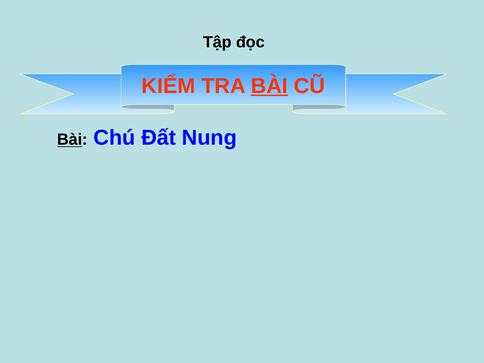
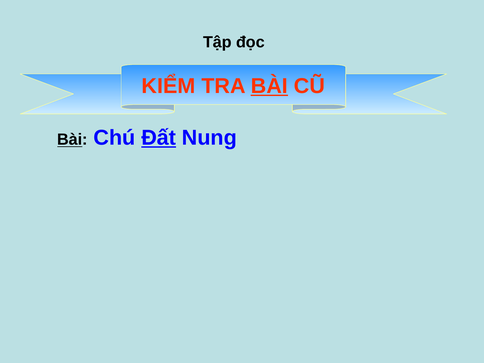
Đất underline: none -> present (159, 138)
